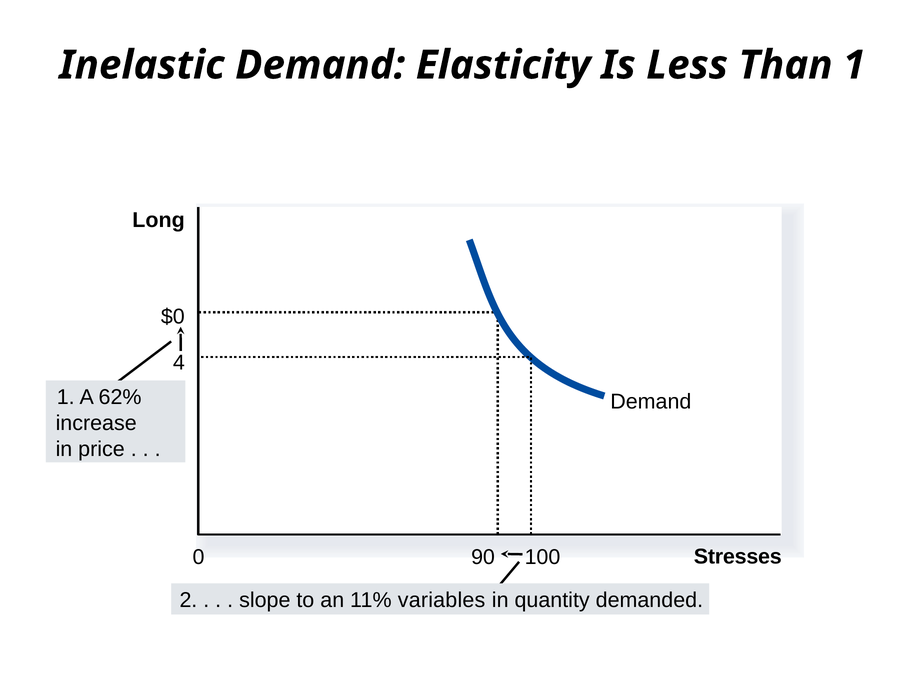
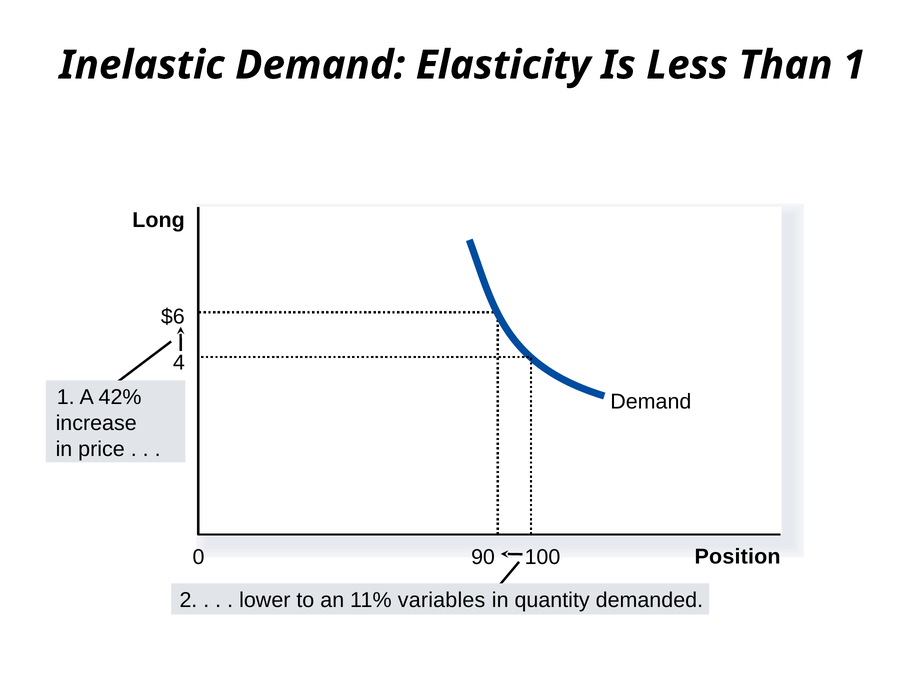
$0: $0 -> $6 (173, 317)
62%: 62% -> 42% (120, 397)
Stresses: Stresses -> Position (738, 556)
slope: slope -> lower (265, 600)
